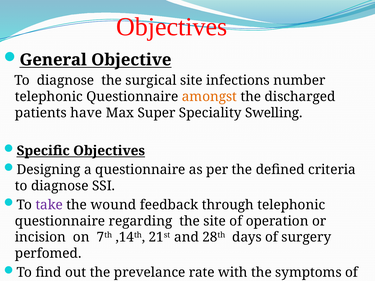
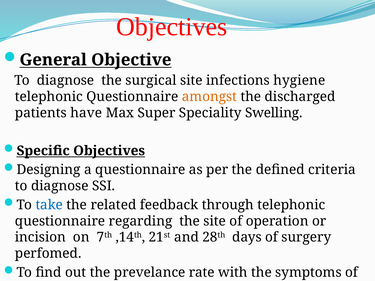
number: number -> hygiene (299, 81)
take colour: purple -> blue (49, 205)
wound: wound -> related (113, 205)
